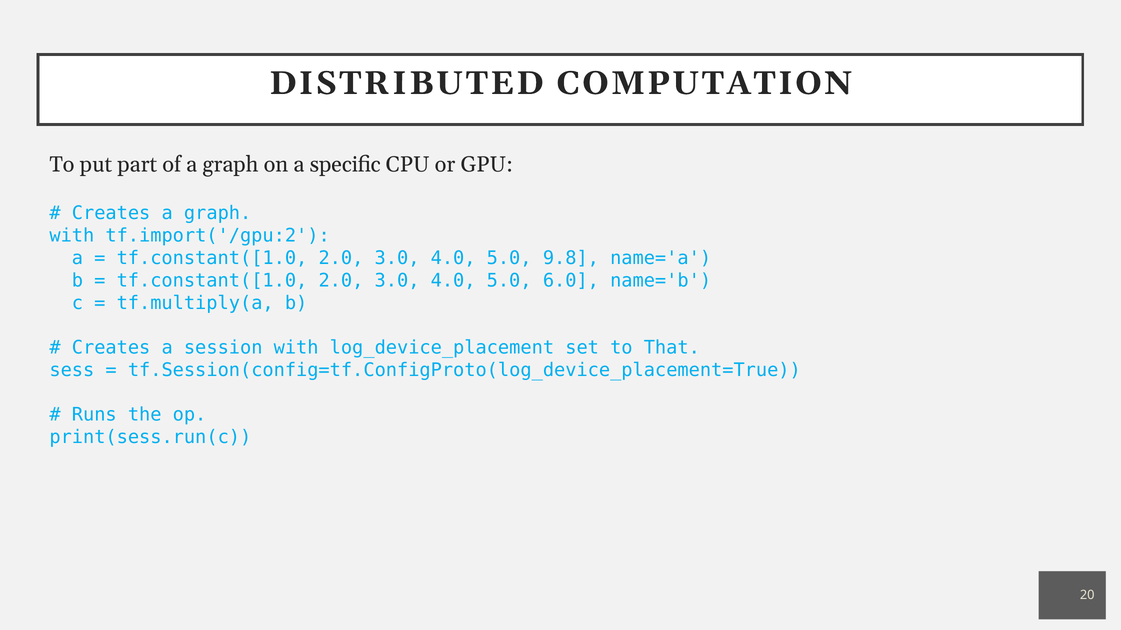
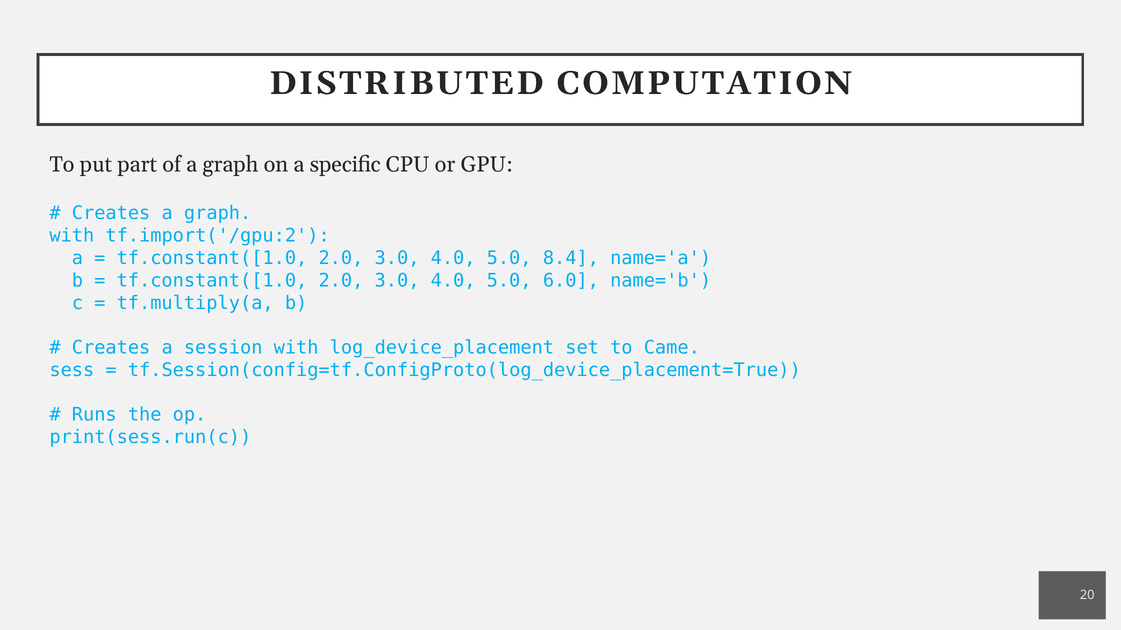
9.8: 9.8 -> 8.4 (571, 258)
That: That -> Came (672, 348)
